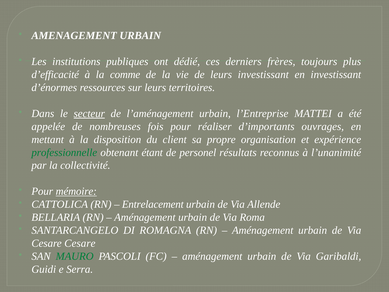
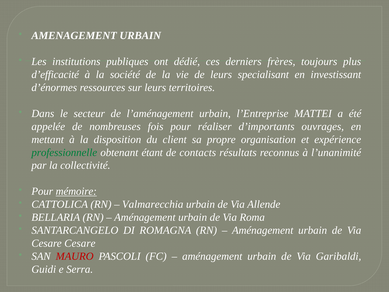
comme: comme -> société (125, 74)
leurs investissant: investissant -> specialisant (263, 74)
secteur underline: present -> none (89, 113)
personel: personel -> contacts (198, 152)
Entrelacement: Entrelacement -> Valmarecchia (153, 204)
MAURO colour: green -> red (75, 256)
